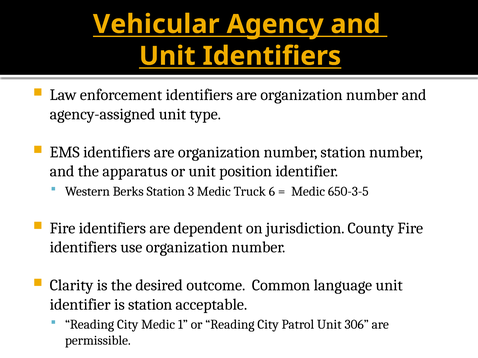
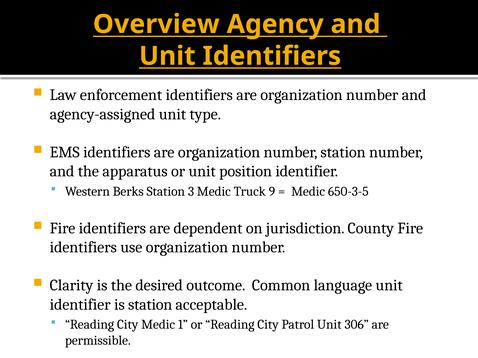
Vehicular: Vehicular -> Overview (156, 24)
6: 6 -> 9 (272, 192)
